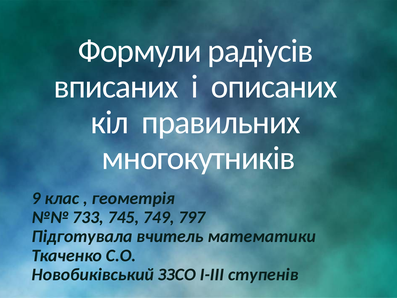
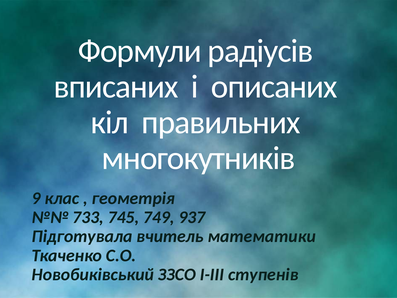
797: 797 -> 937 (192, 217)
